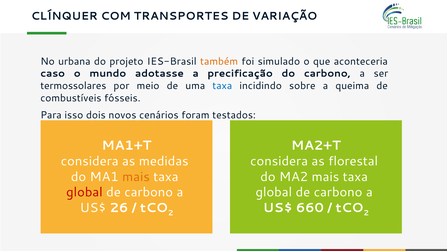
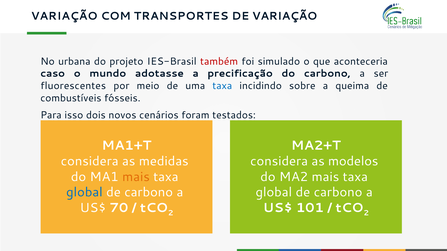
CLÍNQUER: CLÍNQUER -> VARIAÇÃO (64, 16)
também colour: orange -> red (219, 61)
termossolares: termossolares -> fluorescentes (73, 86)
florestal: florestal -> modelos (353, 161)
global colour: red -> blue (84, 193)
26: 26 -> 70 (119, 208)
660: 660 -> 101 (310, 208)
